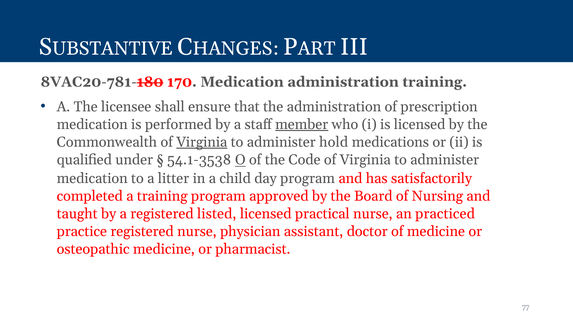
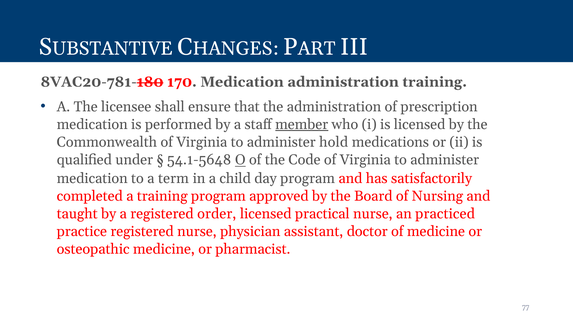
Virginia underline: present -> none (202, 142)
54.1-3538: 54.1-3538 -> 54.1-5648 (199, 160)
litter: litter -> term (173, 179)
listed: listed -> order (217, 214)
